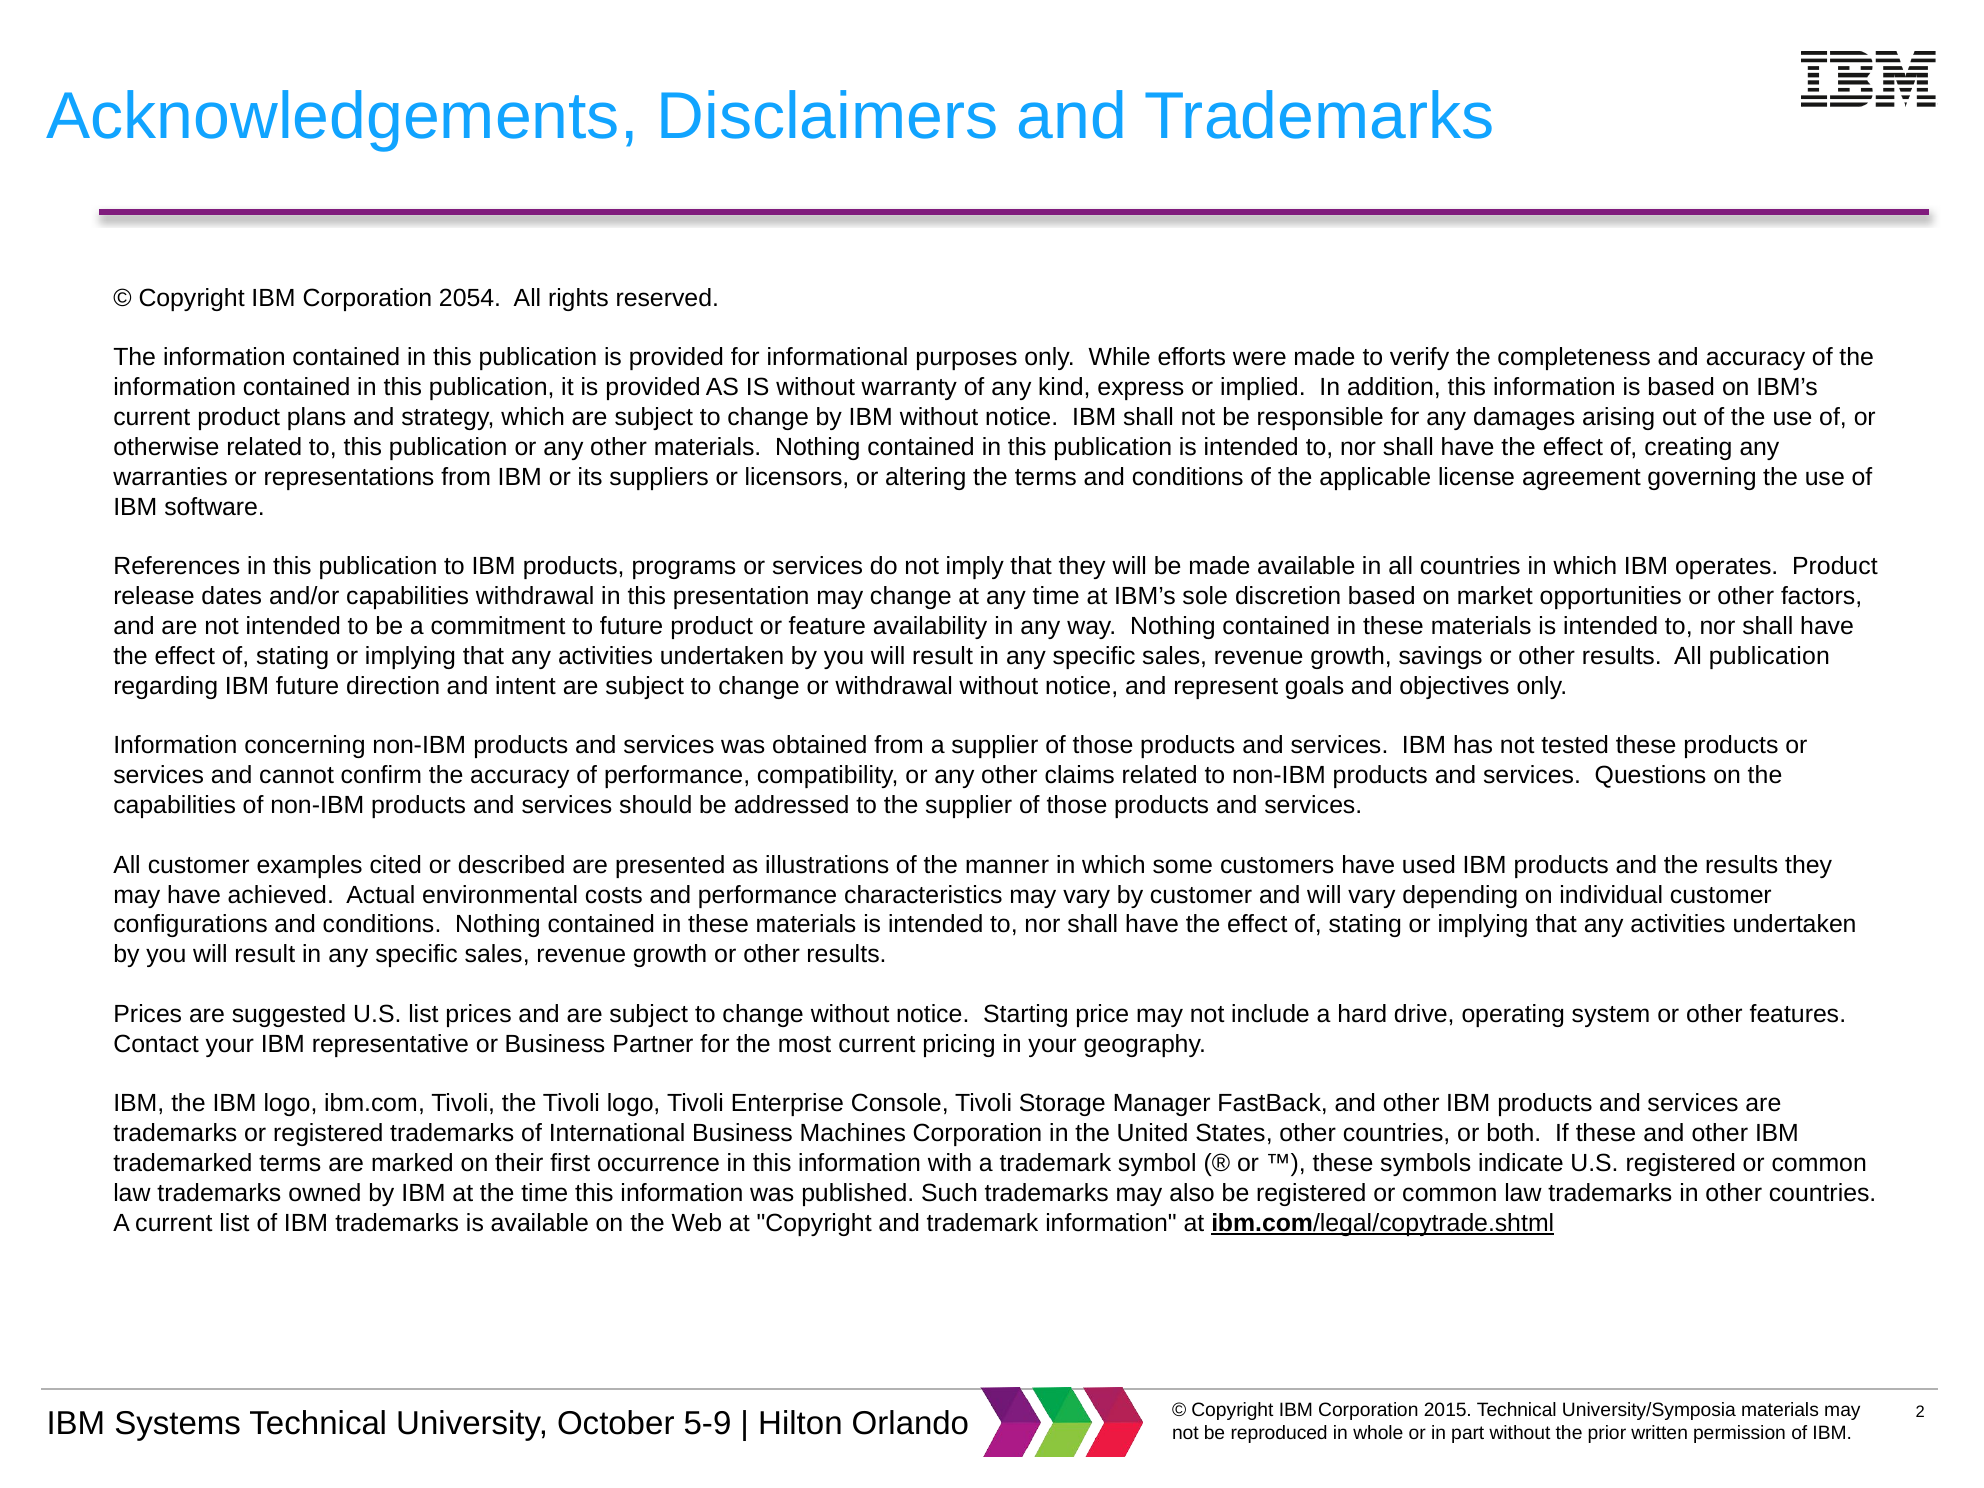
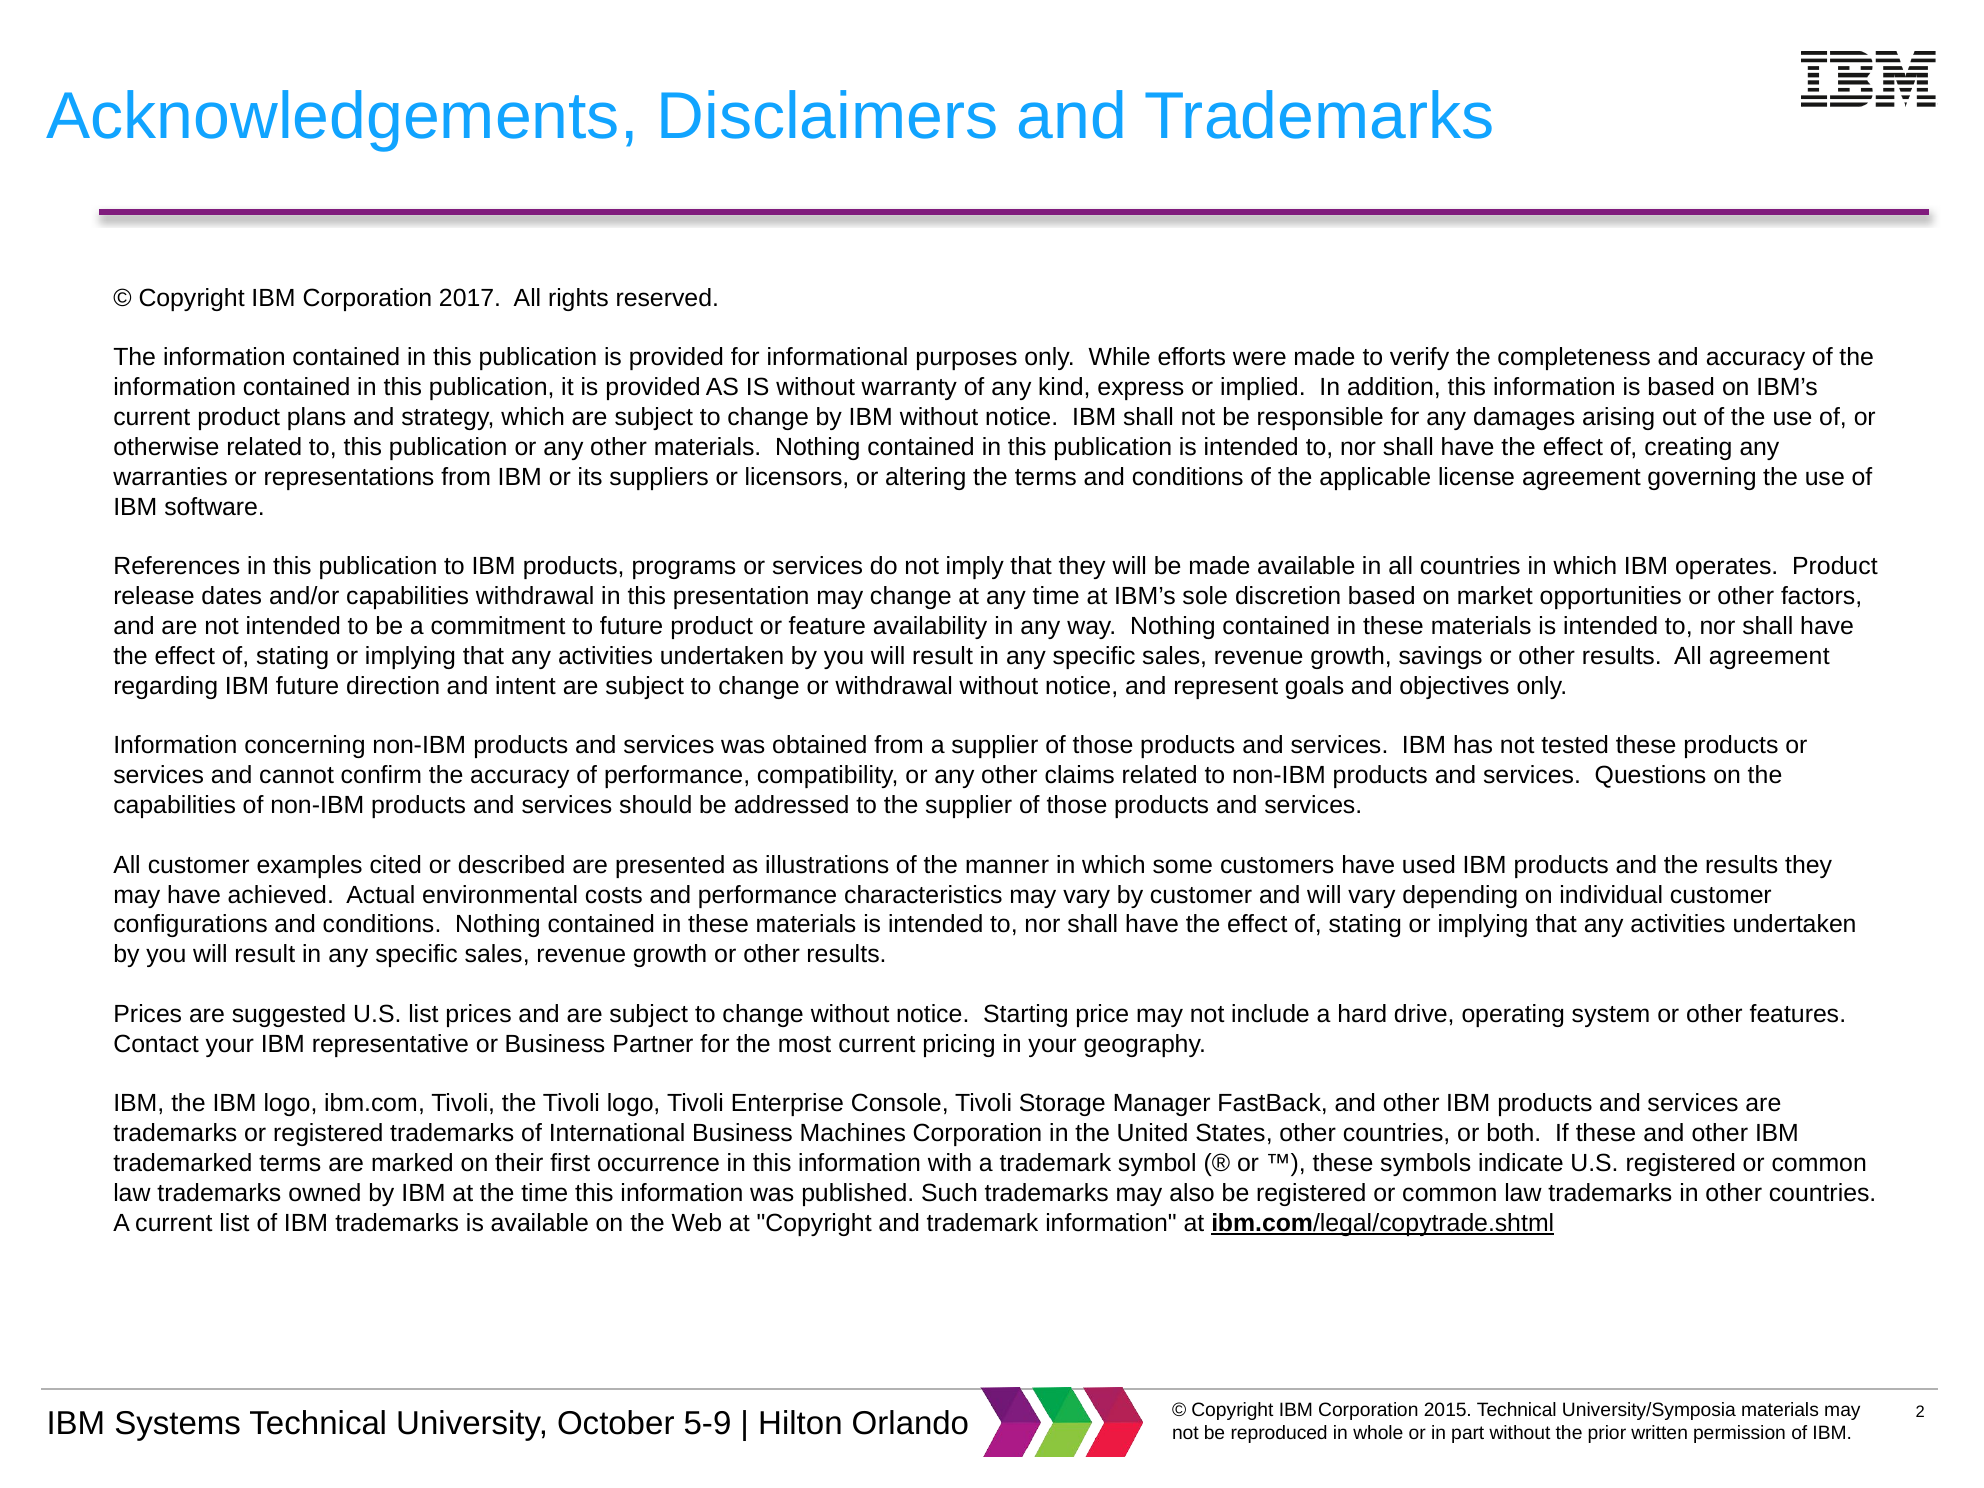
2054: 2054 -> 2017 (470, 298)
All publication: publication -> agreement (1769, 656)
